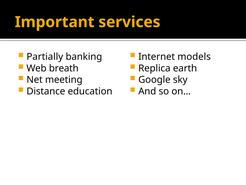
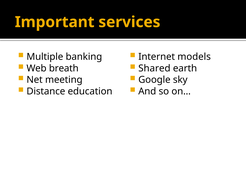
Partially: Partially -> Multiple (45, 57)
Replica: Replica -> Shared (154, 68)
